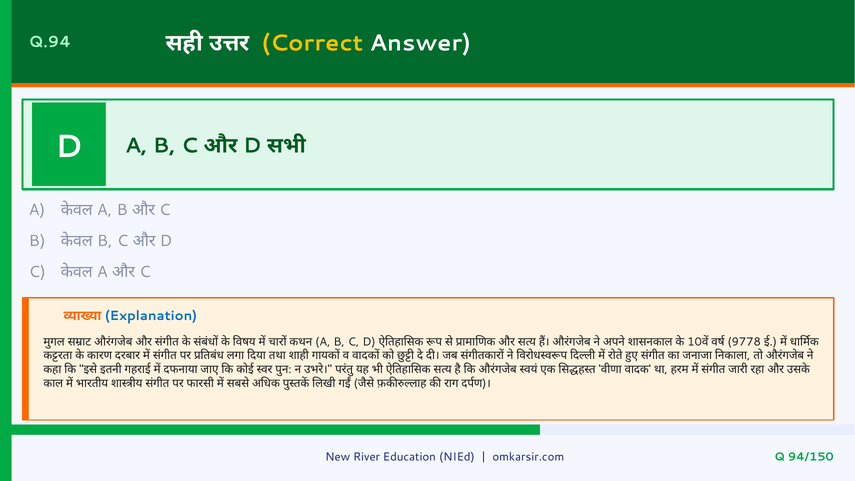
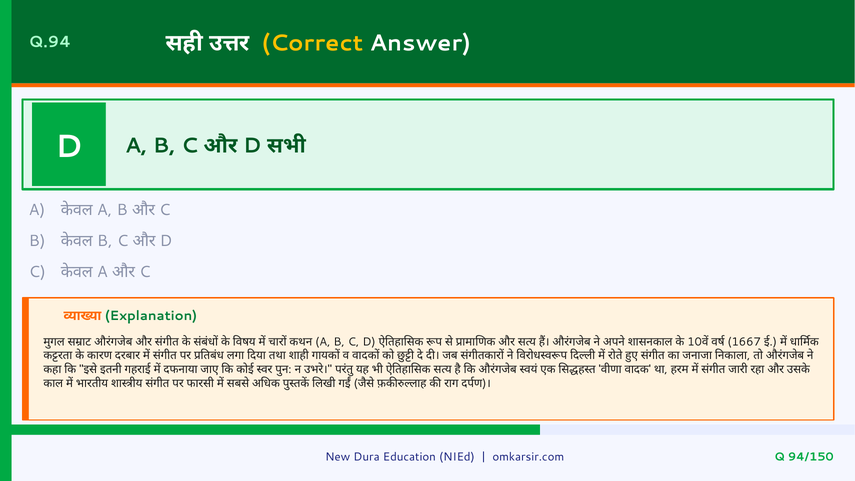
Explanation colour: blue -> green (151, 316)
9778: 9778 -> 1667 (744, 342)
River: River -> Dura (366, 457)
